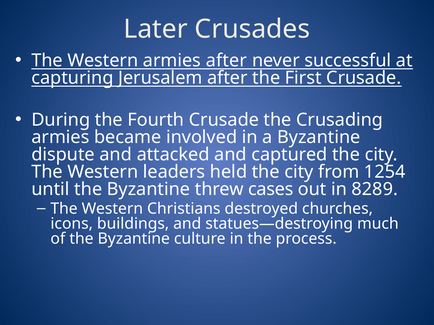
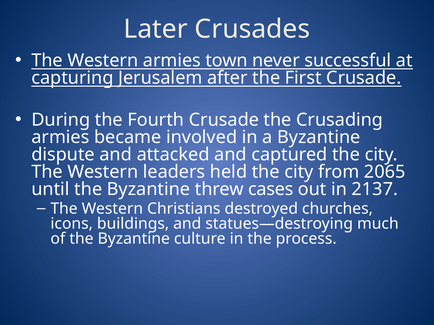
armies after: after -> town (227, 61)
1254: 1254 -> 2065 (385, 172)
8289: 8289 -> 2137 (375, 189)
